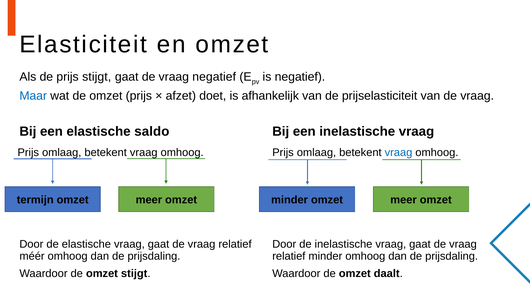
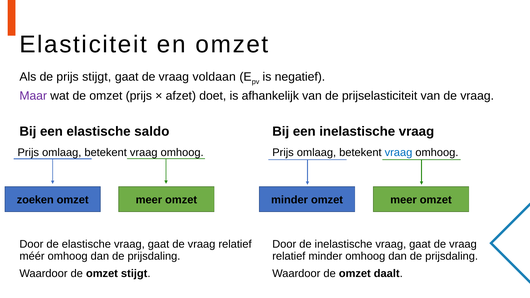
vraag negatief: negatief -> voldaan (214, 77)
Maar colour: blue -> purple (33, 96)
termijn: termijn -> zoeken (35, 200)
